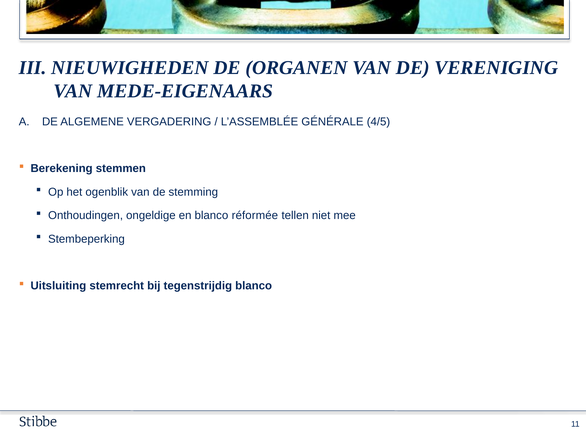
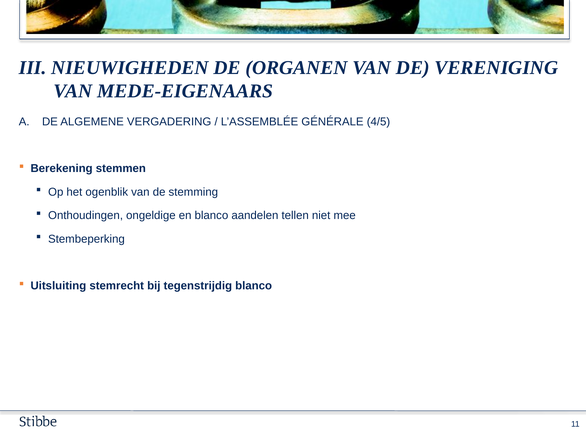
réformée: réformée -> aandelen (255, 215)
